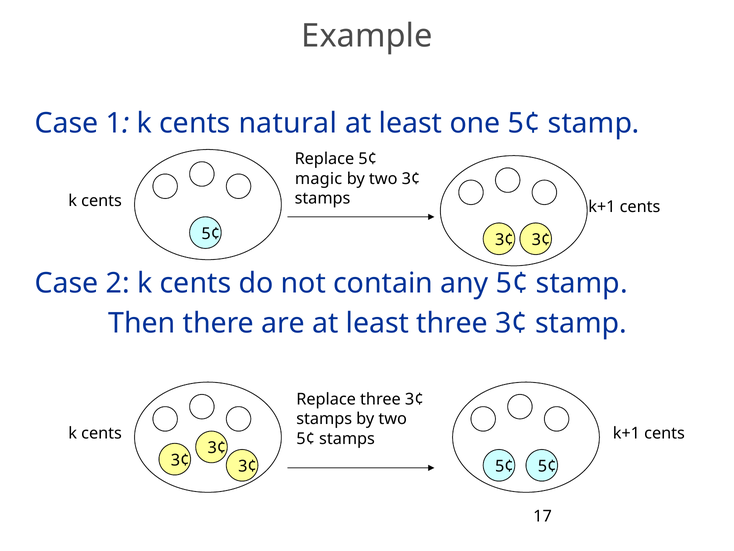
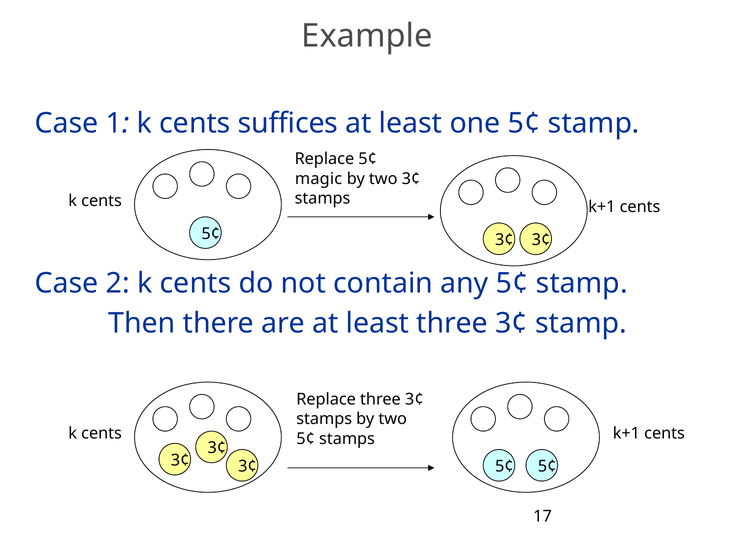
natural: natural -> suffices (288, 123)
